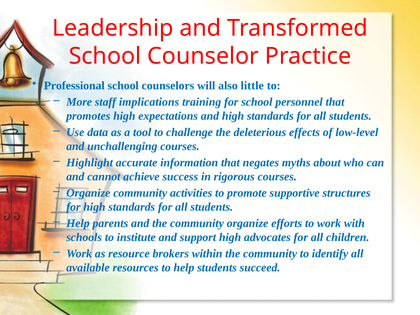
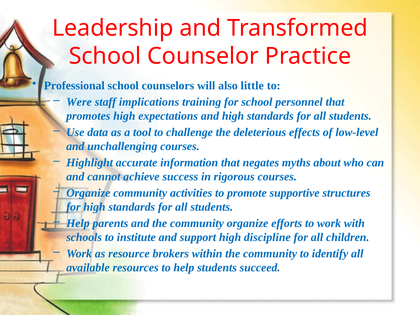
More: More -> Were (79, 102)
advocates: advocates -> discipline (267, 237)
